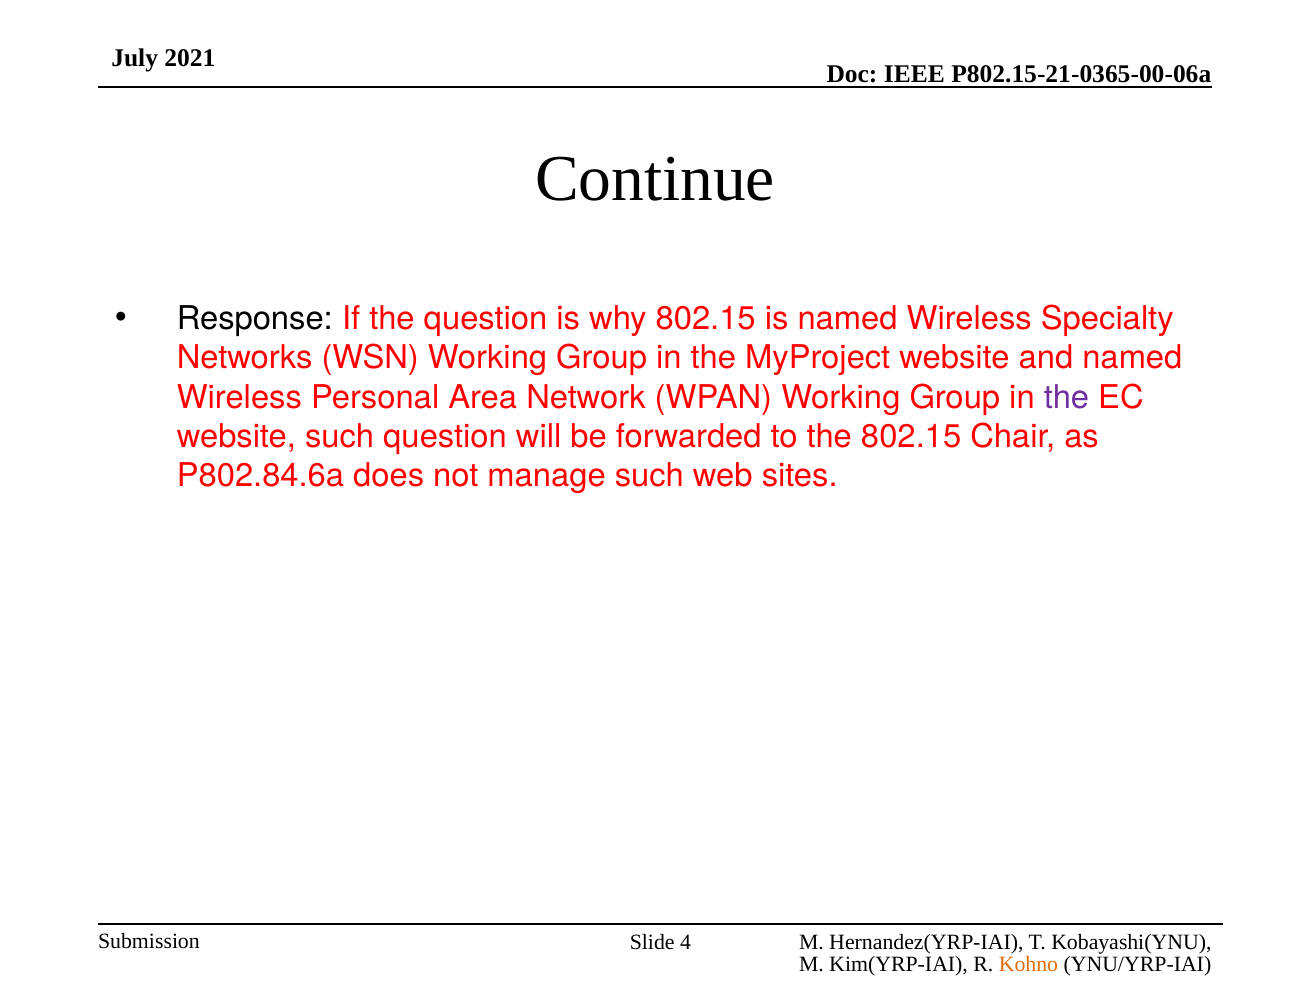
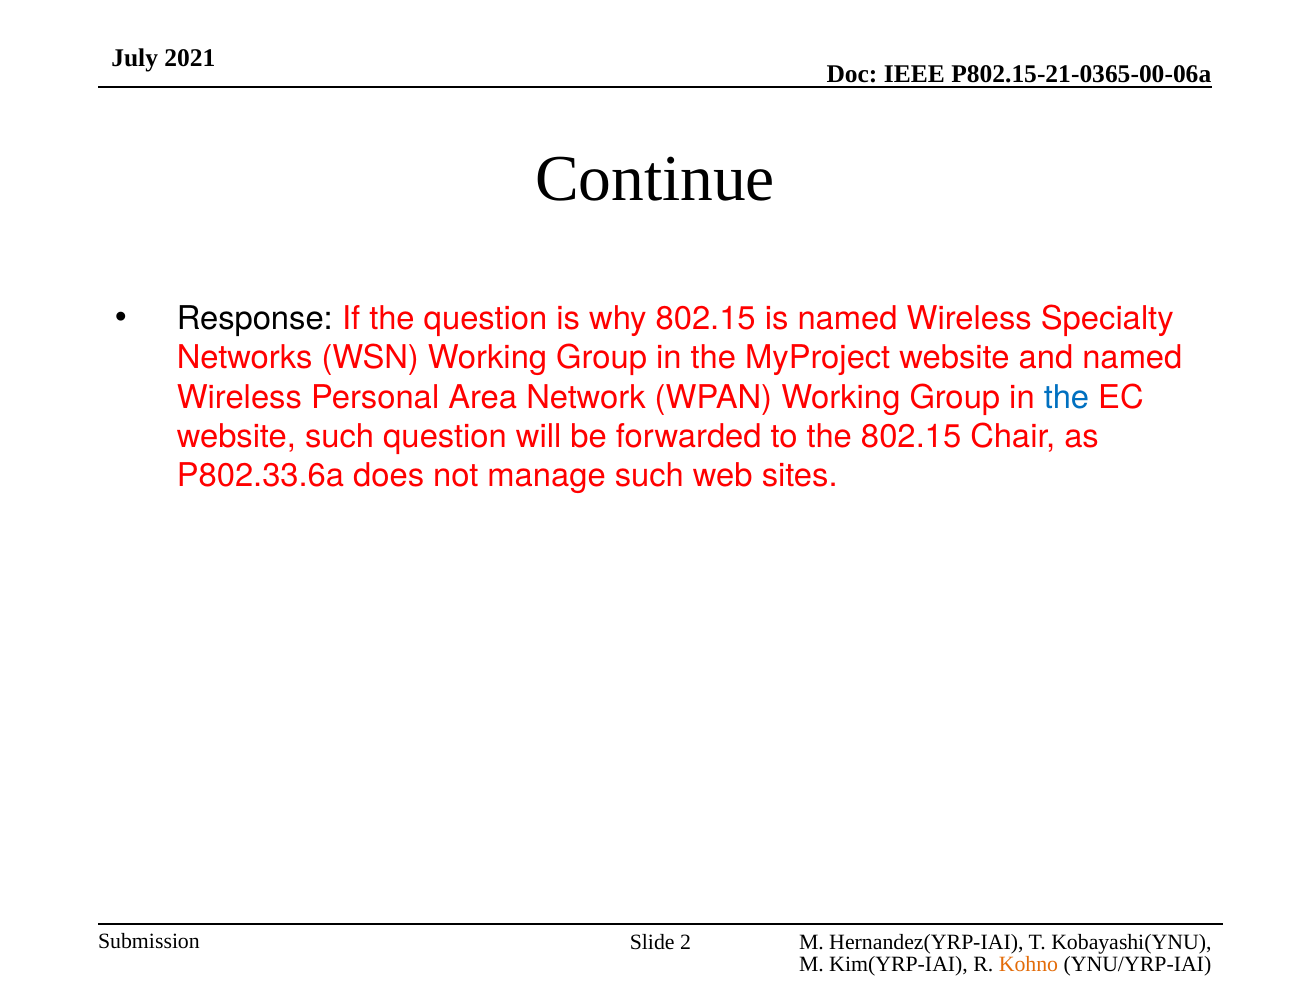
the colour: purple -> blue (1067, 397)
P802.84.6a: P802.84.6a -> P802.33.6a (260, 476)
4: 4 -> 2 (686, 942)
